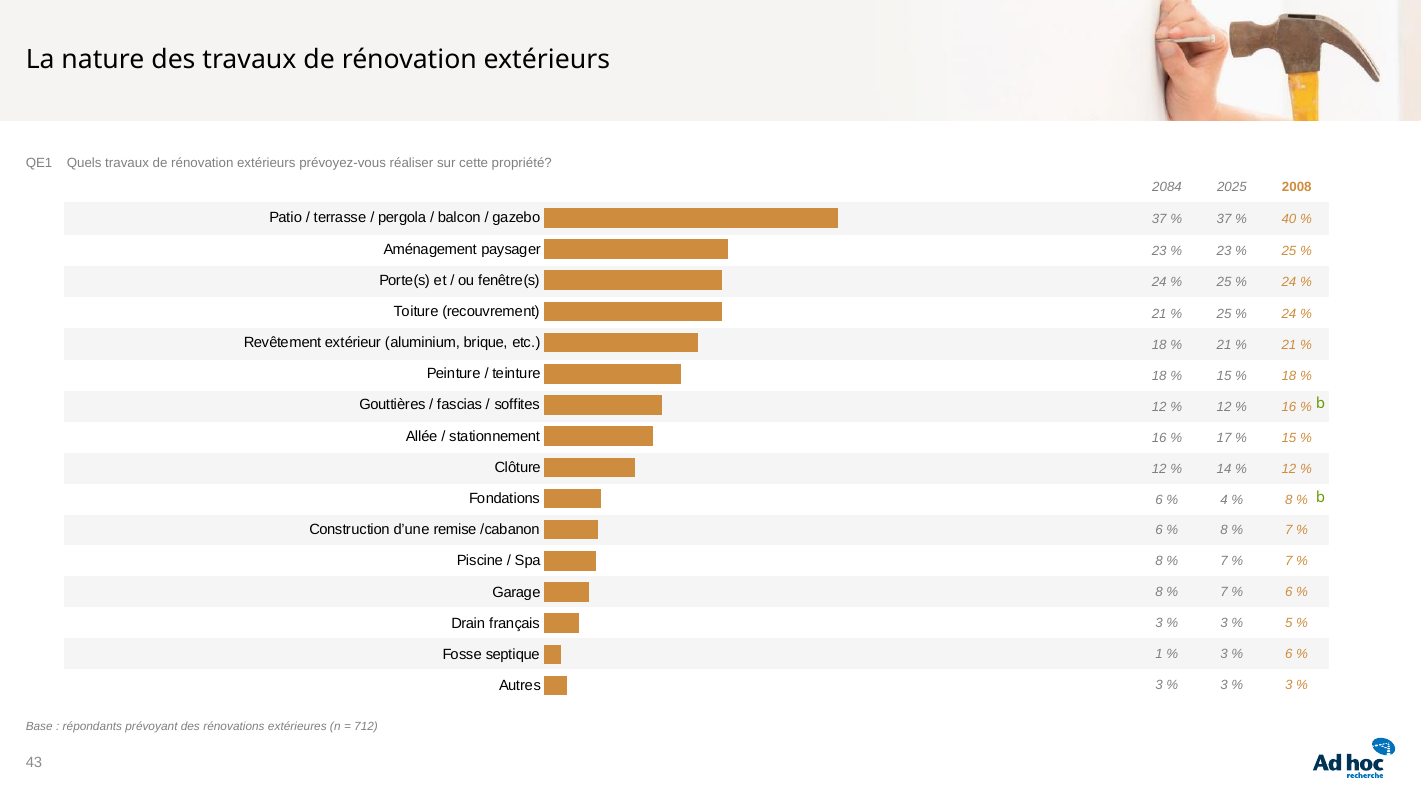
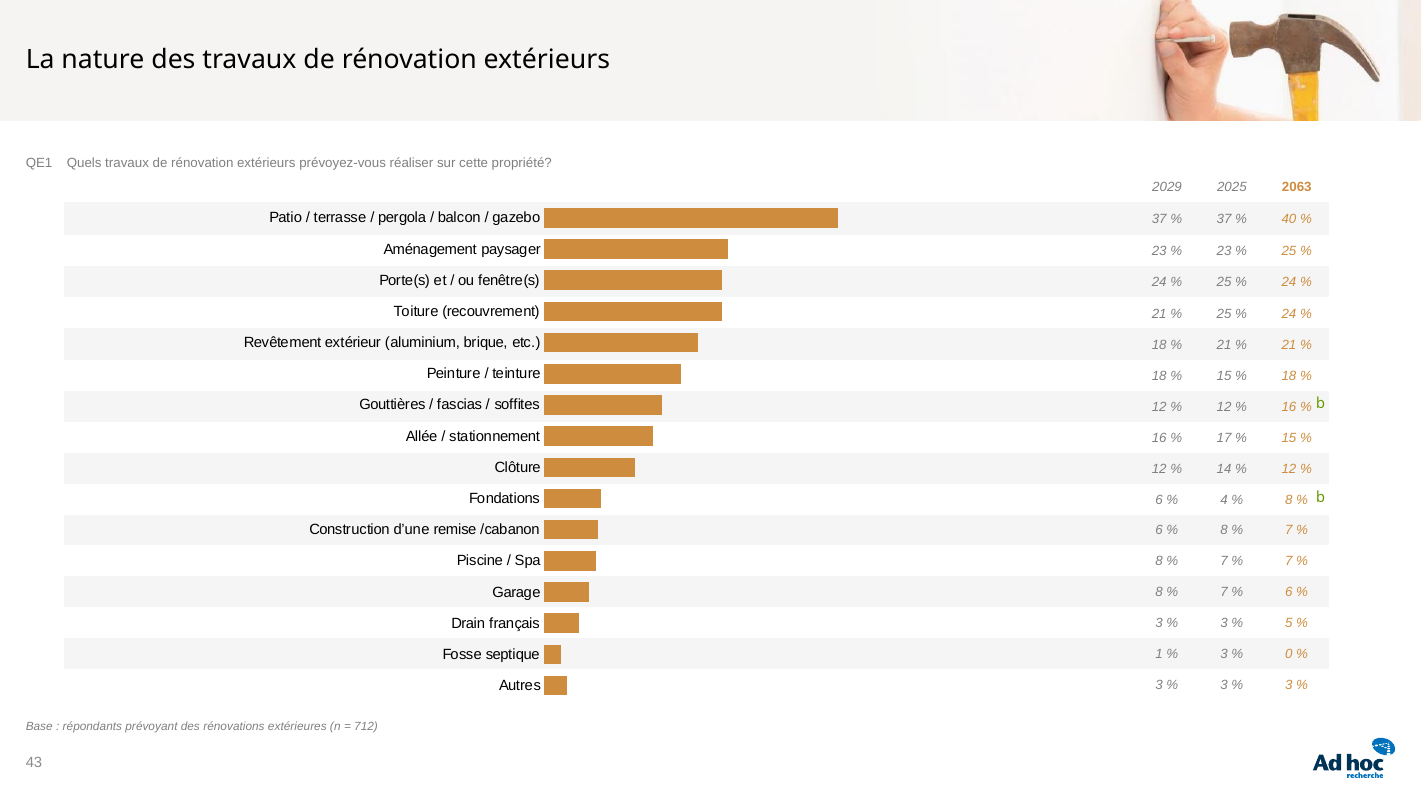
2084: 2084 -> 2029 (1167, 187)
2008: 2008 -> 2063 (1297, 187)
6: 6 -> 0 (1289, 655)
